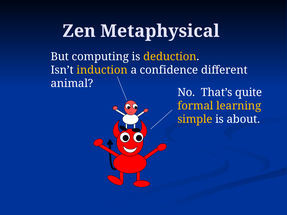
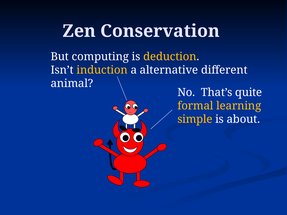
Metaphysical: Metaphysical -> Conservation (160, 31)
confidence: confidence -> alternative (169, 70)
